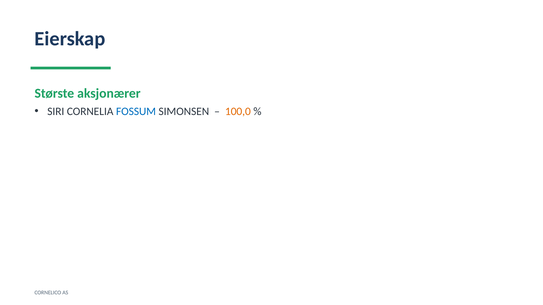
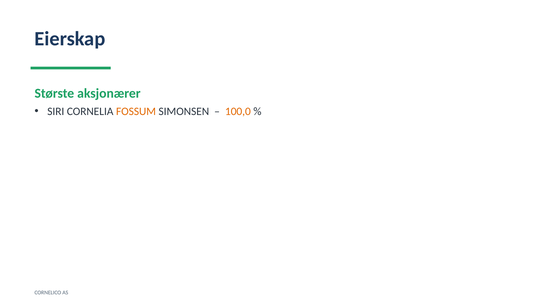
FOSSUM colour: blue -> orange (136, 112)
